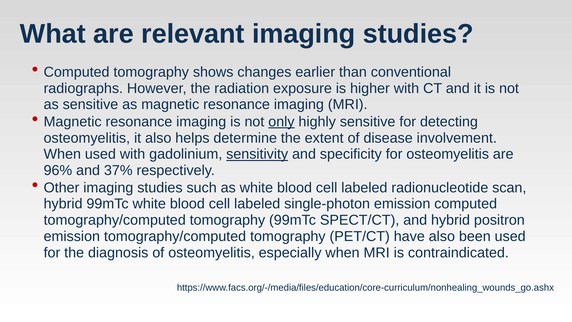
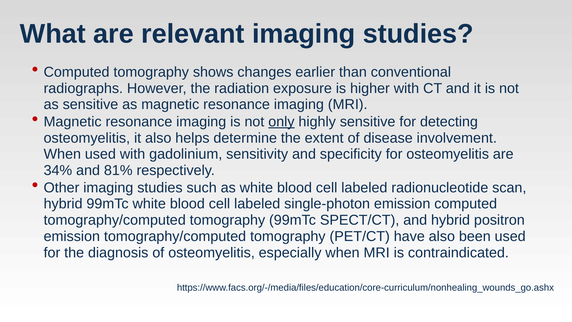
sensitivity underline: present -> none (257, 154)
96%: 96% -> 34% (58, 170)
37%: 37% -> 81% (118, 170)
